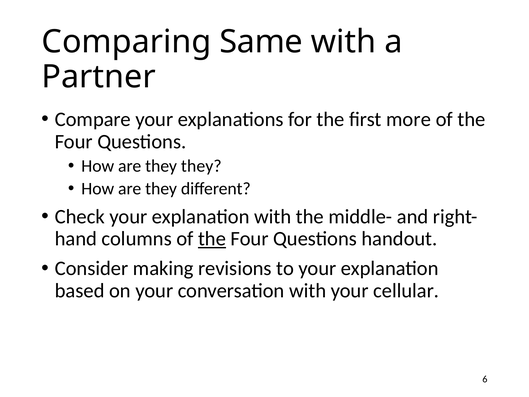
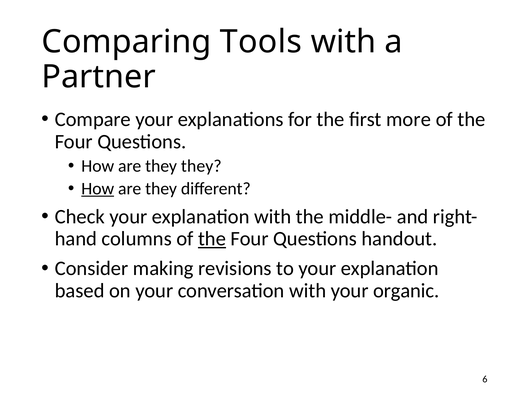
Same: Same -> Tools (261, 42)
How underline: none -> present (98, 188)
cellular: cellular -> organic (406, 290)
